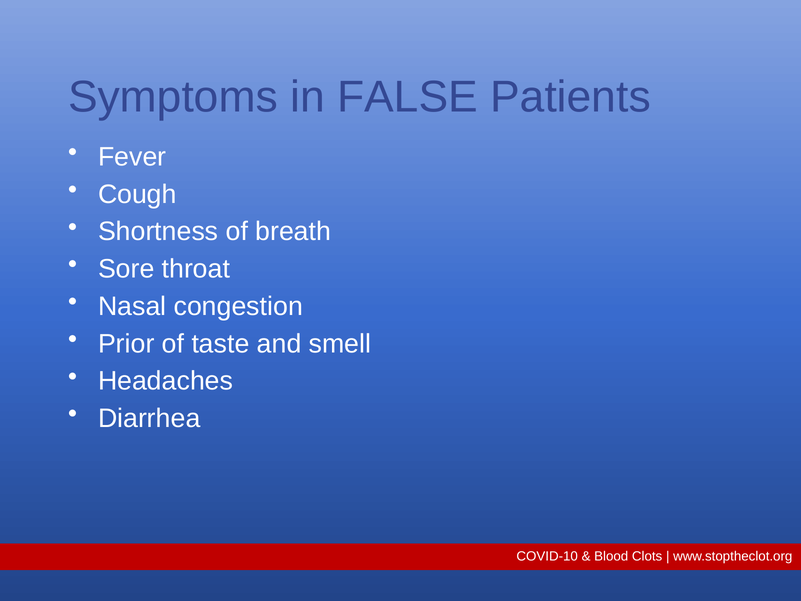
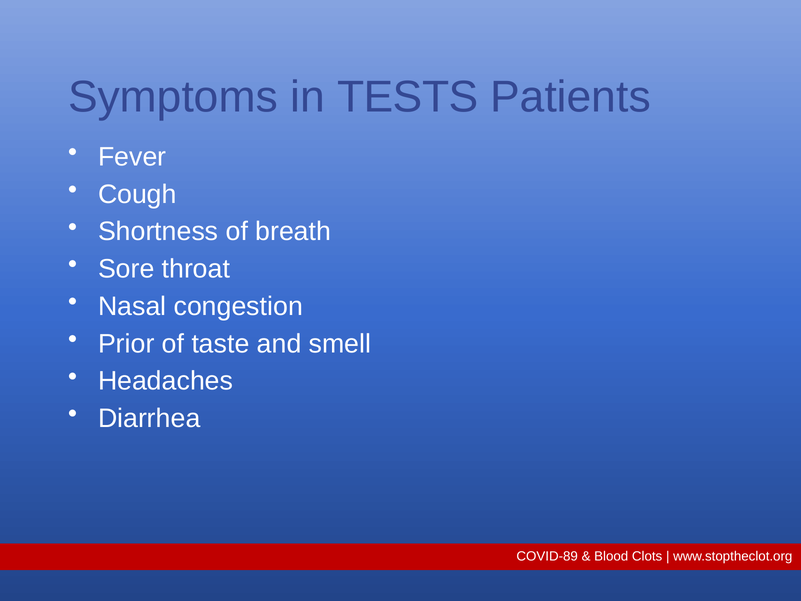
FALSE: FALSE -> TESTS (408, 97)
COVID-10: COVID-10 -> COVID-89 (547, 556)
